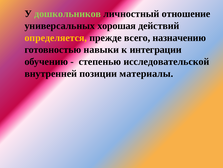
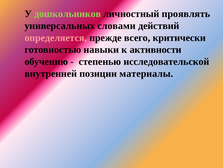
отношение: отношение -> проявлять (186, 14)
хорошая: хорошая -> словами (117, 26)
определяется colour: yellow -> pink (56, 38)
назначению: назначению -> критически (179, 38)
интеграции: интеграции -> активности (156, 49)
